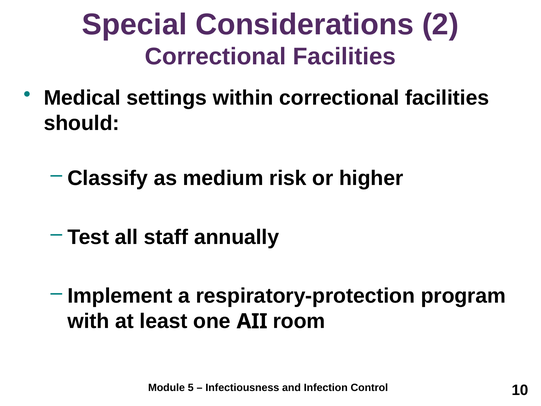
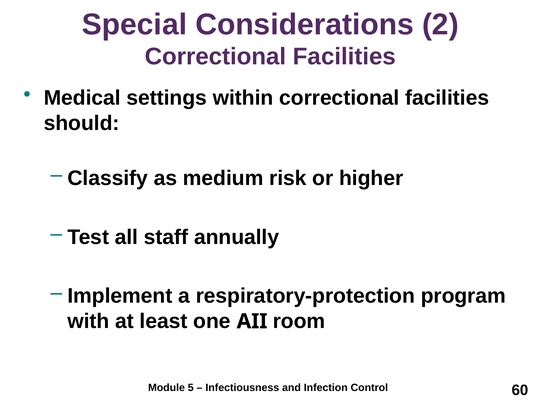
10: 10 -> 60 (520, 390)
